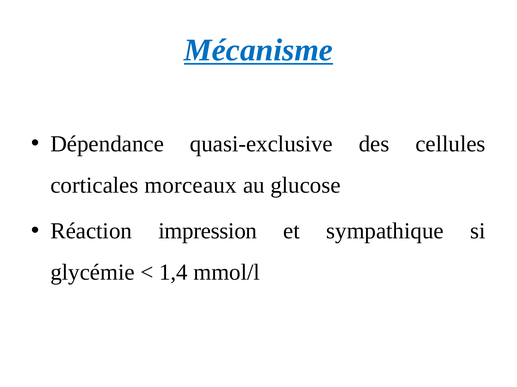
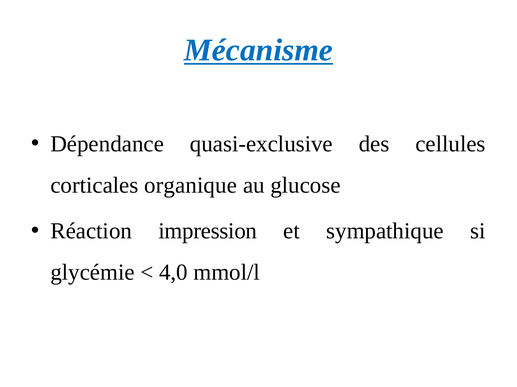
morceaux: morceaux -> organique (191, 186)
1,4: 1,4 -> 4,0 (173, 273)
